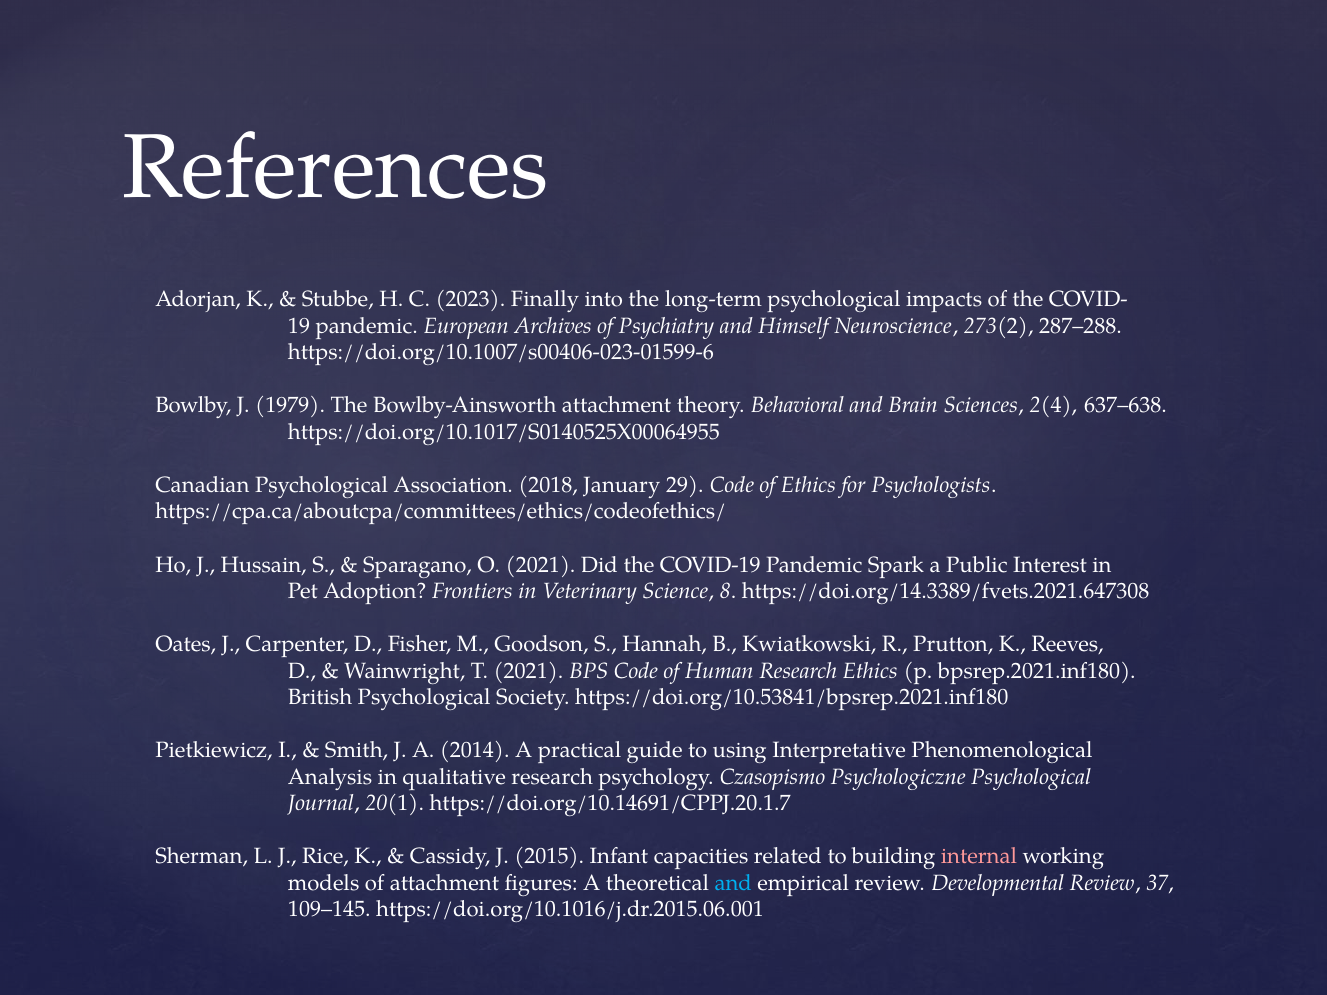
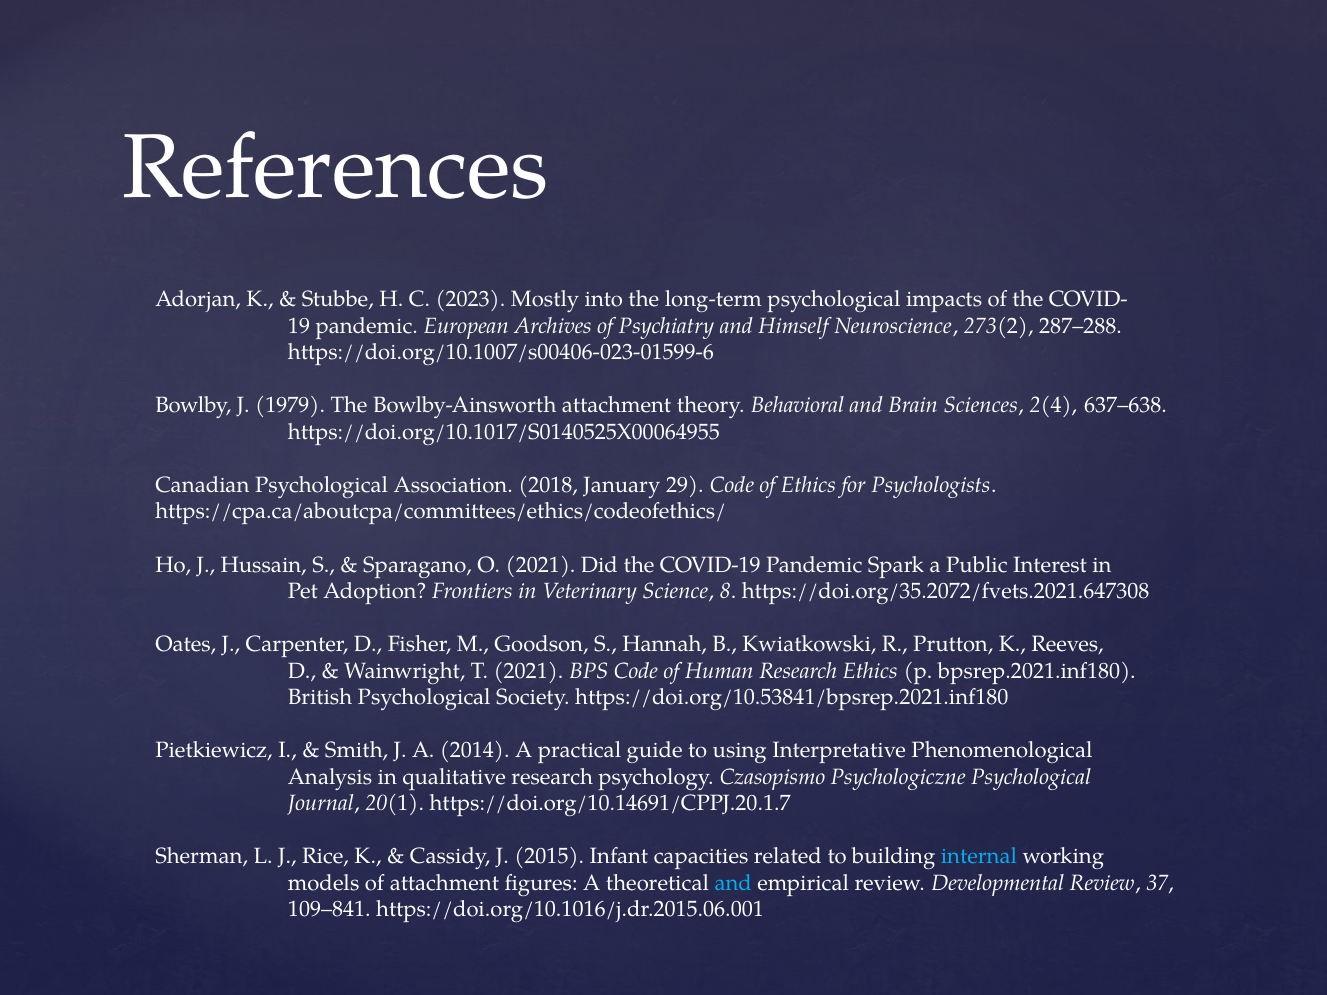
Finally: Finally -> Mostly (545, 299)
https://doi.org/14.3389/fvets.2021.647308: https://doi.org/14.3389/fvets.2021.647308 -> https://doi.org/35.2072/fvets.2021.647308 (946, 591)
internal colour: pink -> light blue (979, 857)
109–145: 109–145 -> 109–841 (329, 910)
